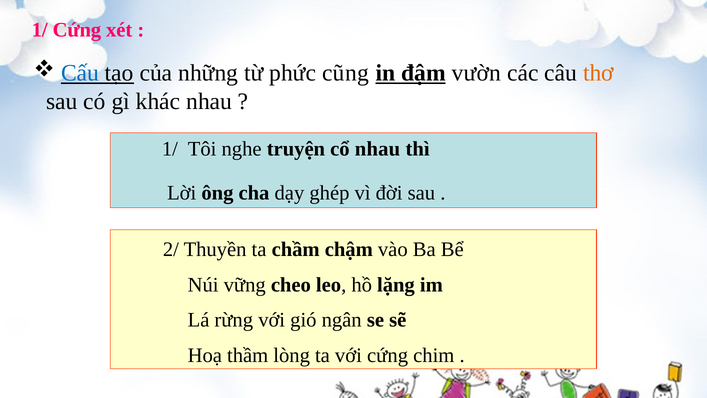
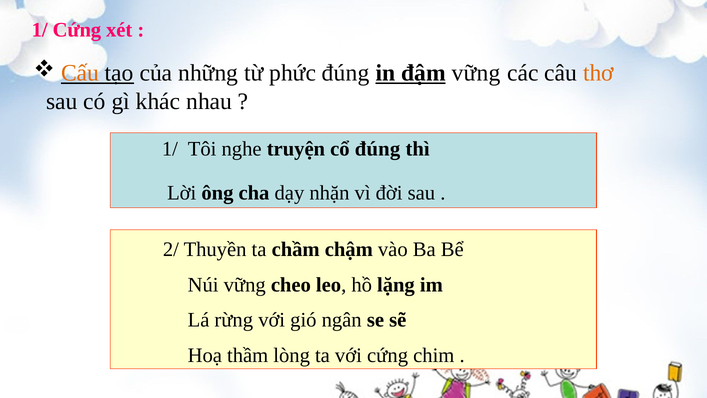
Cấu colour: blue -> orange (80, 73)
phức cũng: cũng -> đúng (346, 73)
đậm vườn: vườn -> vững (476, 73)
cổ nhau: nhau -> đúng (378, 149)
ghép: ghép -> nhặn (329, 193)
